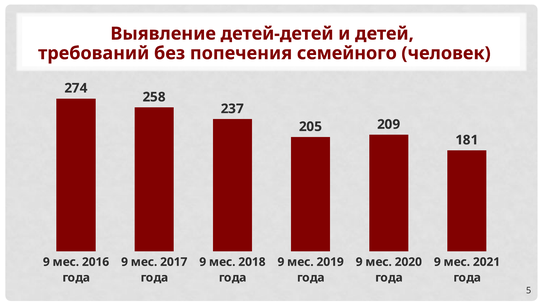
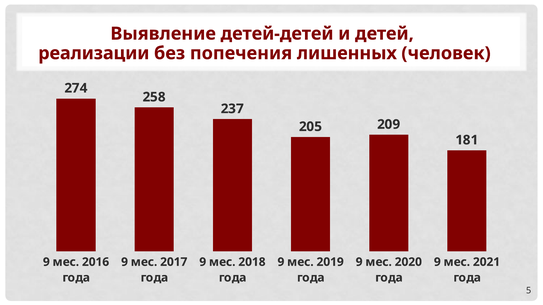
требований: требований -> реализации (94, 53)
семейного: семейного -> лишенных (347, 53)
